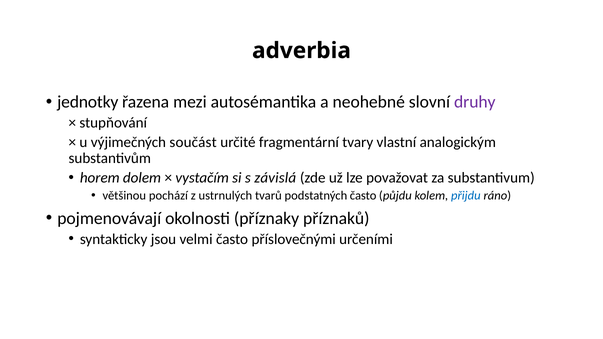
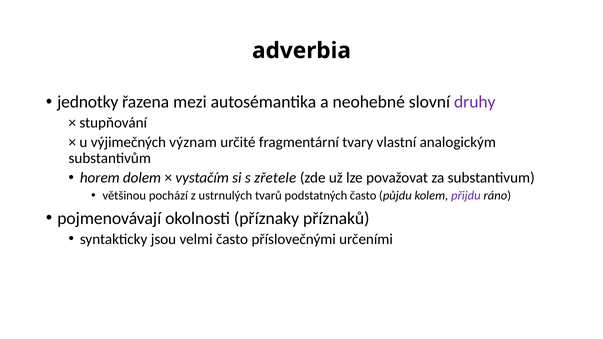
součást: součást -> význam (193, 142)
závislá: závislá -> zřetele (275, 178)
přijdu colour: blue -> purple (466, 196)
